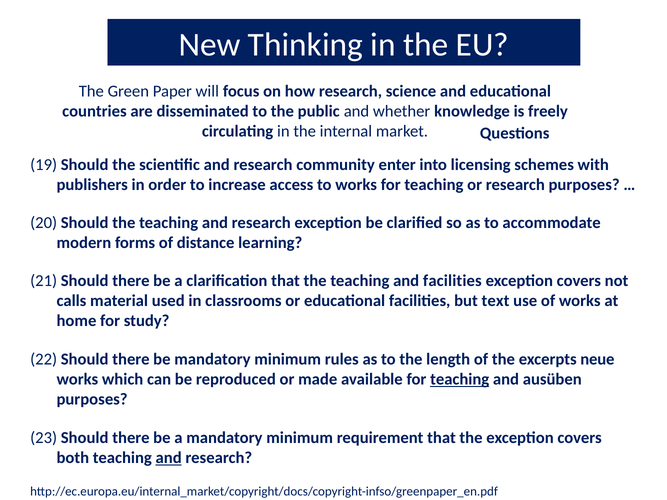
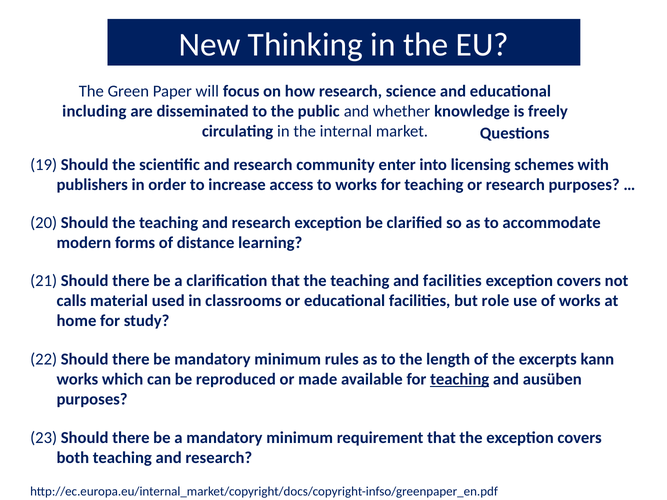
countries: countries -> including (94, 111)
text: text -> role (495, 301)
neue: neue -> kann (597, 360)
and underline: present -> none (169, 458)
